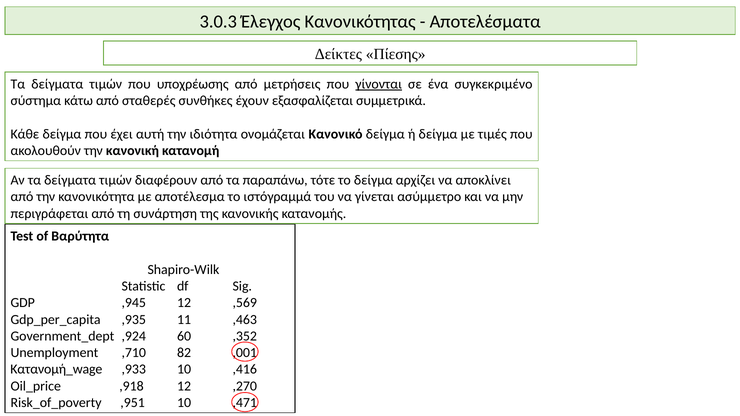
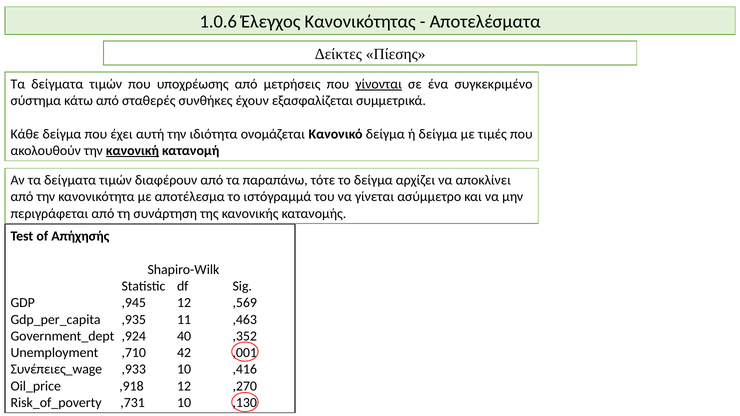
3.0.3: 3.0.3 -> 1.0.6 (218, 22)
κανονική underline: none -> present (132, 151)
Βαρύτητα: Βαρύτητα -> Απήχησής (80, 236)
60: 60 -> 40 (184, 336)
82: 82 -> 42 (184, 353)
Κατανομή_wage: Κατανομή_wage -> Συνέπειες_wage (56, 370)
,951: ,951 -> ,731 (133, 403)
,471: ,471 -> ,130 (245, 403)
